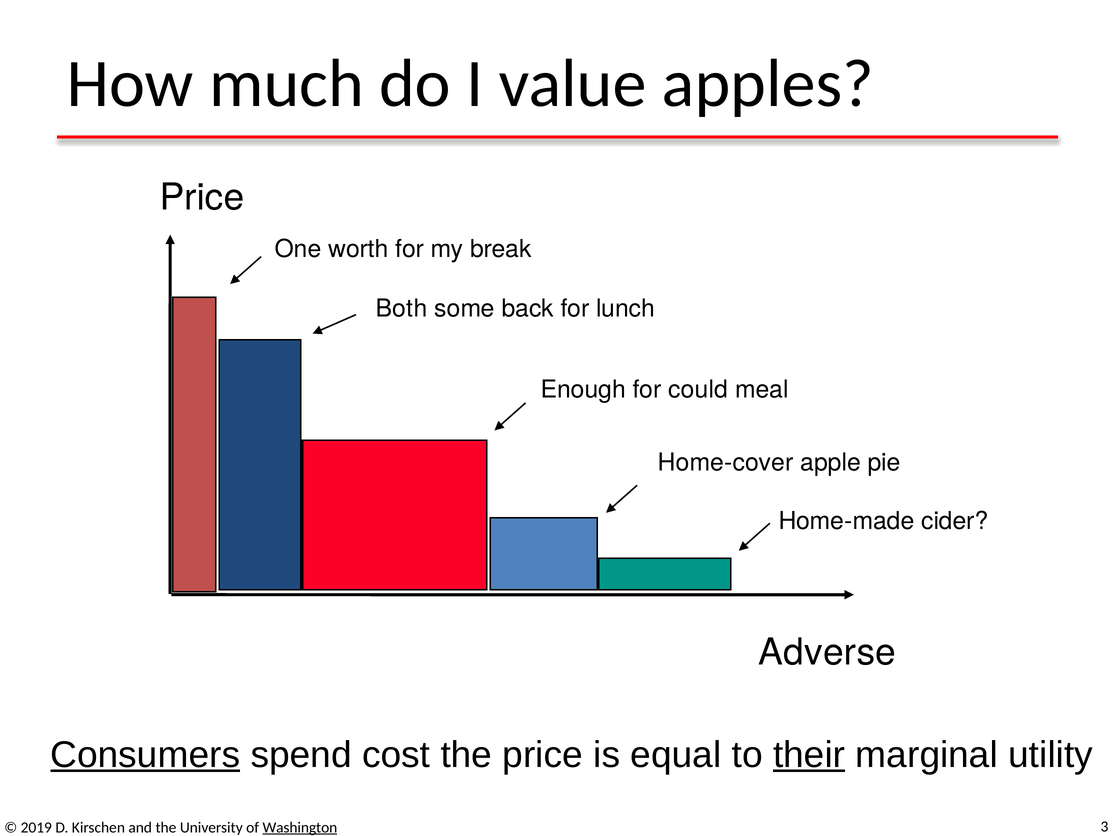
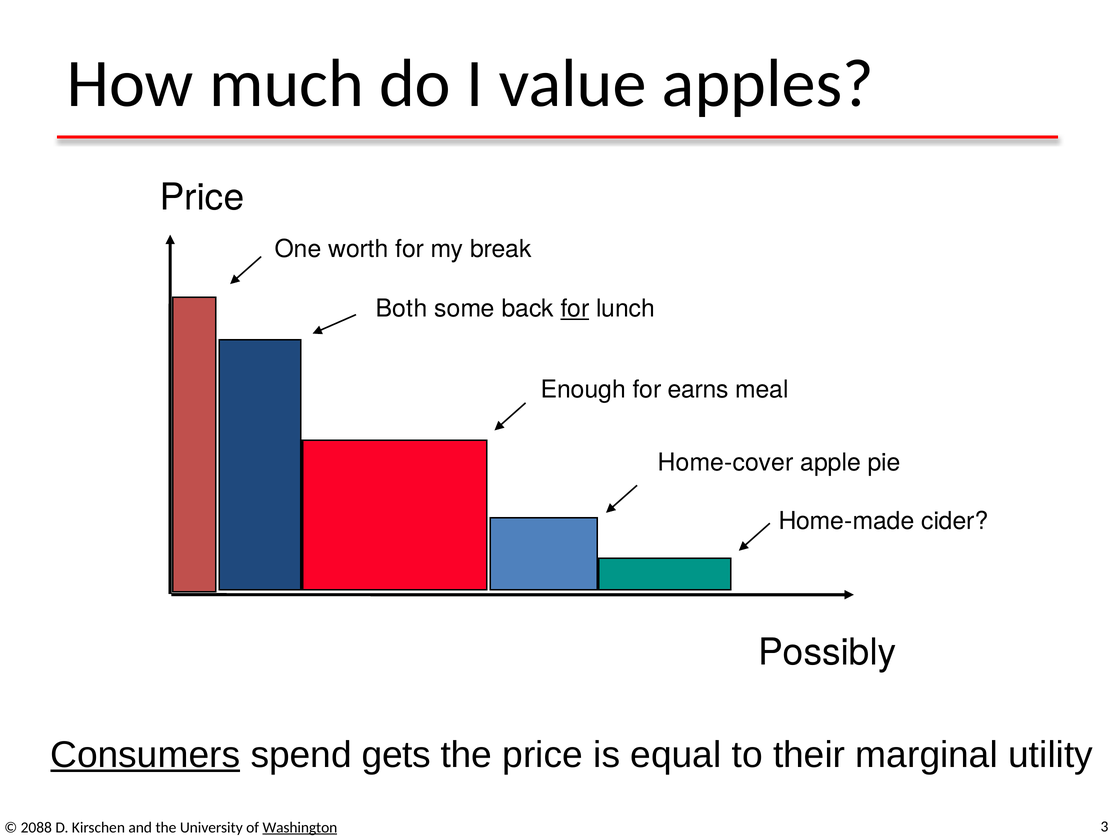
for underline: none -> present (575, 308)
could: could -> earns (698, 390)
Adverse: Adverse -> Possibly (827, 653)
cost: cost -> gets (396, 755)
their underline: present -> none (809, 755)
2019: 2019 -> 2088 (36, 828)
